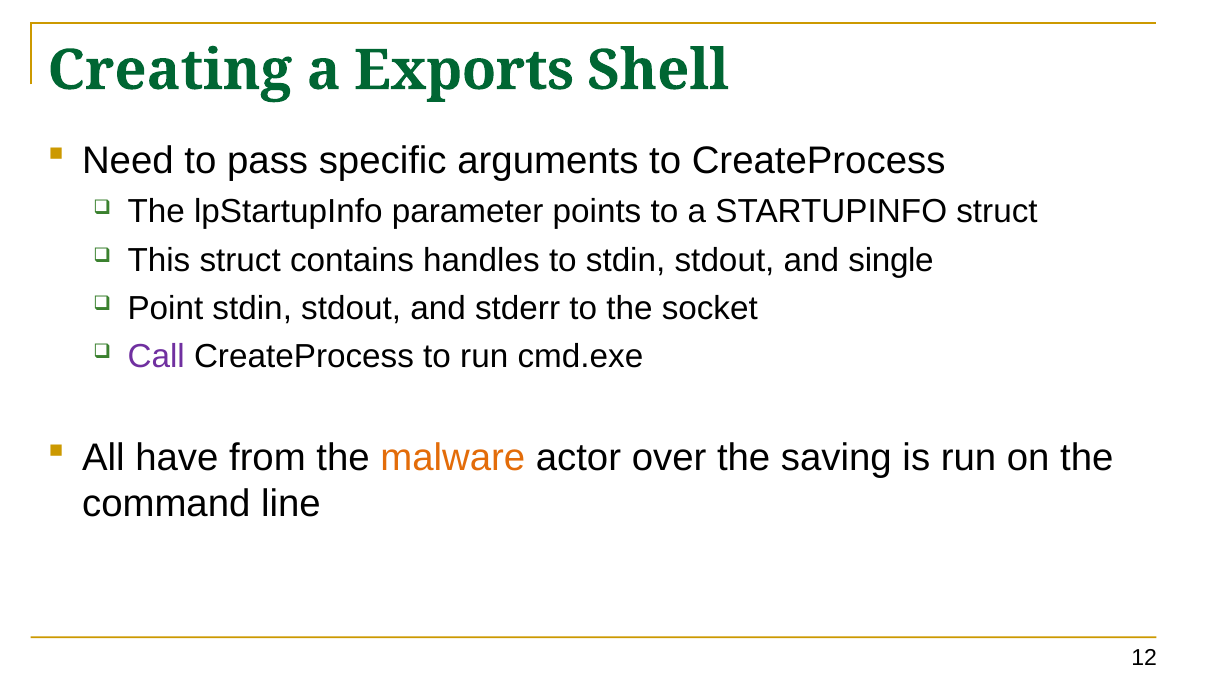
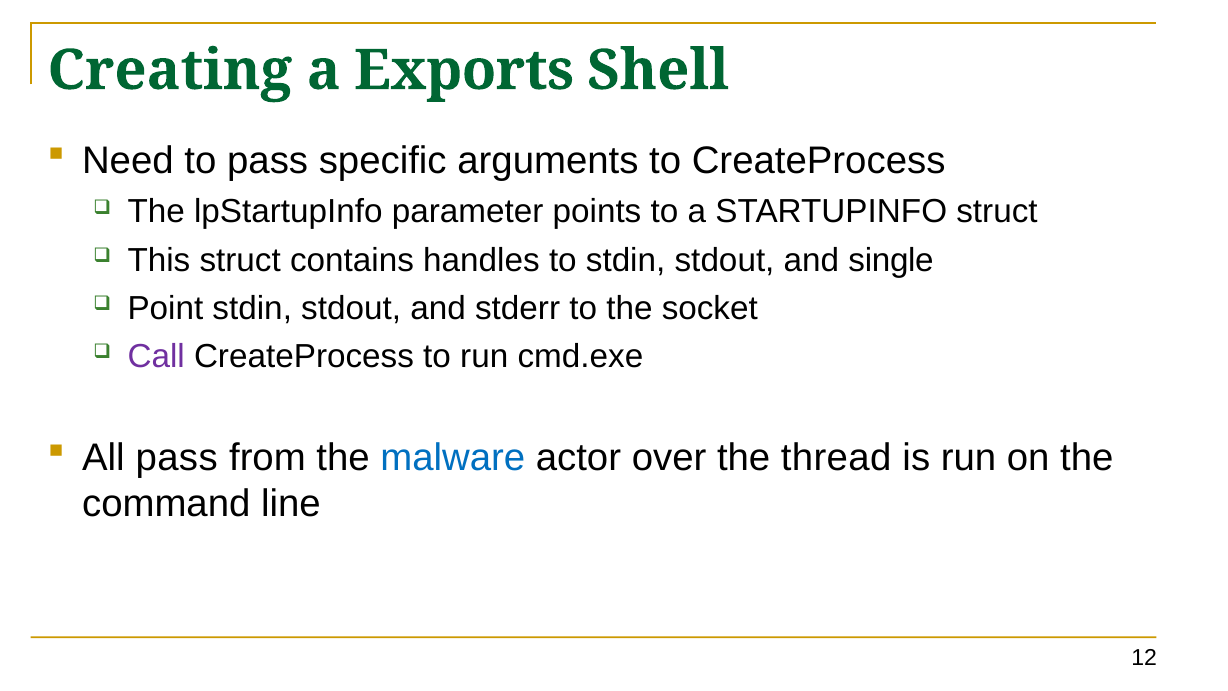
All have: have -> pass (177, 457)
malware colour: orange -> blue (453, 457)
saving: saving -> thread (836, 457)
